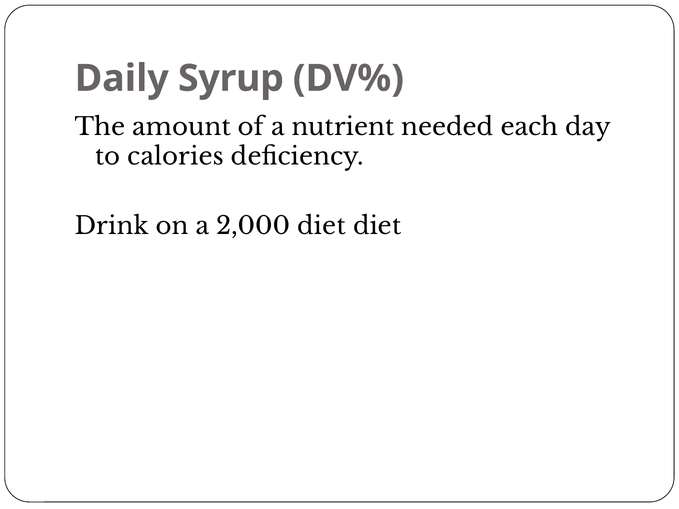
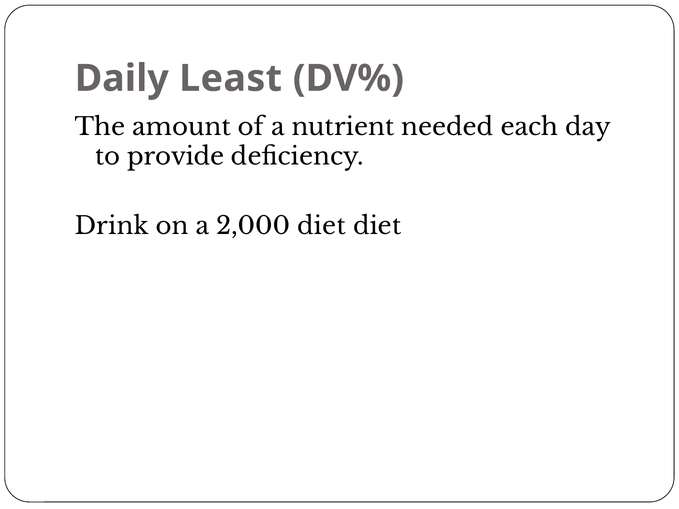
Syrup: Syrup -> Least (231, 78)
calories: calories -> provide (176, 157)
